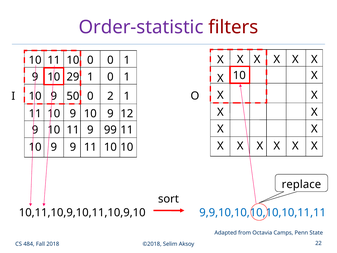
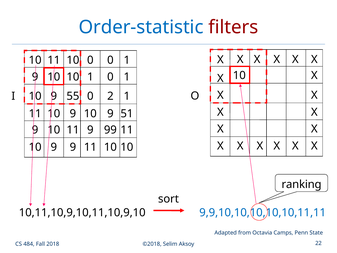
Order-statistic colour: purple -> blue (141, 27)
29: 29 -> 10 (73, 77)
50: 50 -> 55 (73, 96)
12: 12 -> 51 (127, 114)
replace: replace -> ranking (302, 184)
